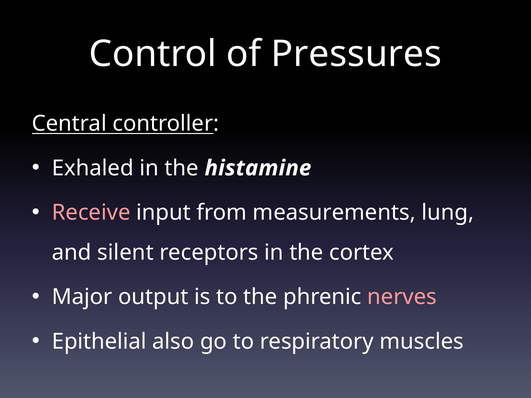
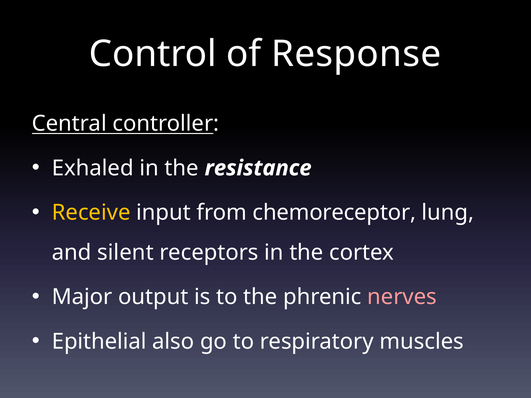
Pressures: Pressures -> Response (356, 54)
histamine: histamine -> resistance (258, 168)
Receive colour: pink -> yellow (91, 213)
measurements: measurements -> chemoreceptor (334, 213)
